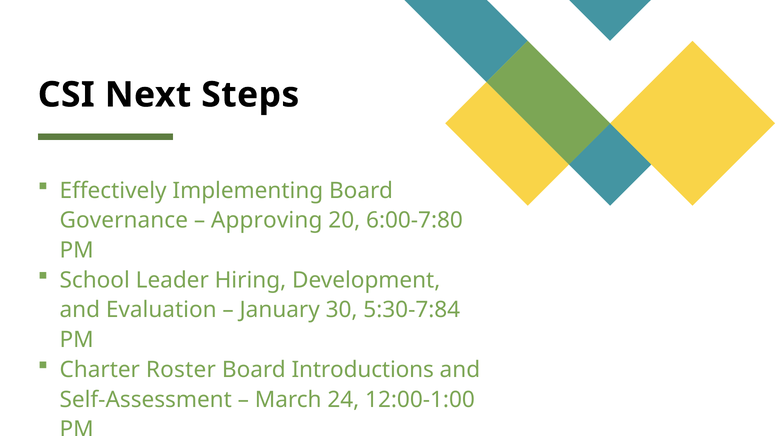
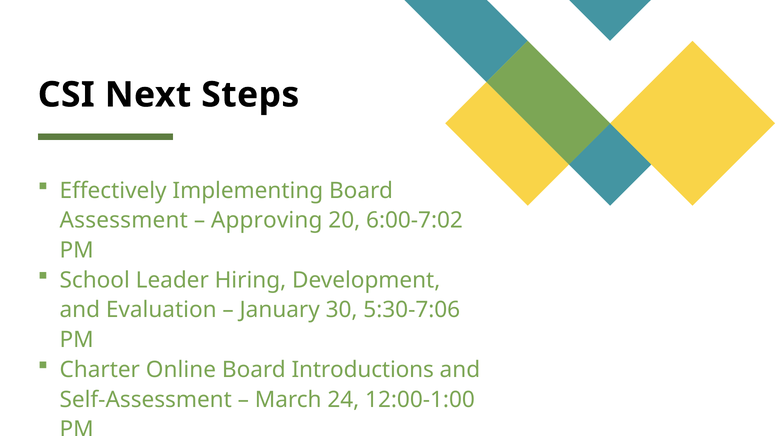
Governance: Governance -> Assessment (124, 220)
6:00-7:80: 6:00-7:80 -> 6:00-7:02 (415, 220)
5:30-7:84: 5:30-7:84 -> 5:30-7:06 (412, 310)
Roster: Roster -> Online (181, 370)
